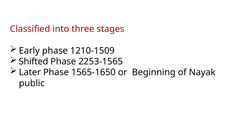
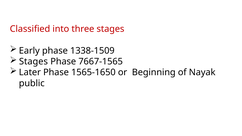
1210-1509: 1210-1509 -> 1338-1509 (92, 51)
Shifted: Shifted -> Stages (33, 62)
2253-1565: 2253-1565 -> 7667-1565 (101, 62)
